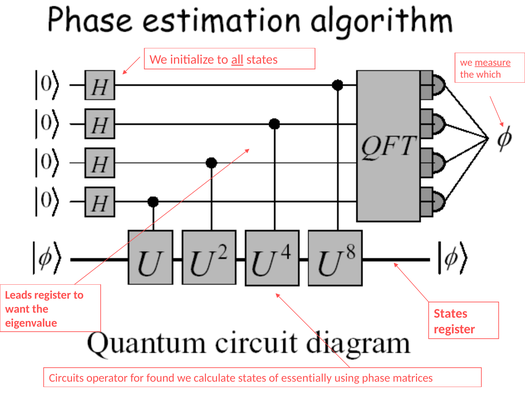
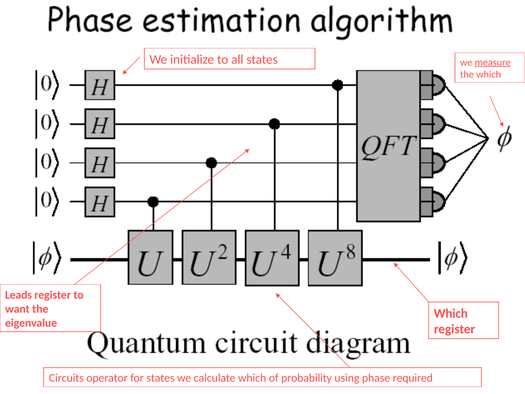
all underline: present -> none (237, 59)
States: States -> Which (451, 313)
for found: found -> states (160, 378)
calculate states: states -> which (252, 378)
essentially: essentially -> probability (307, 378)
matrices: matrices -> required (413, 378)
